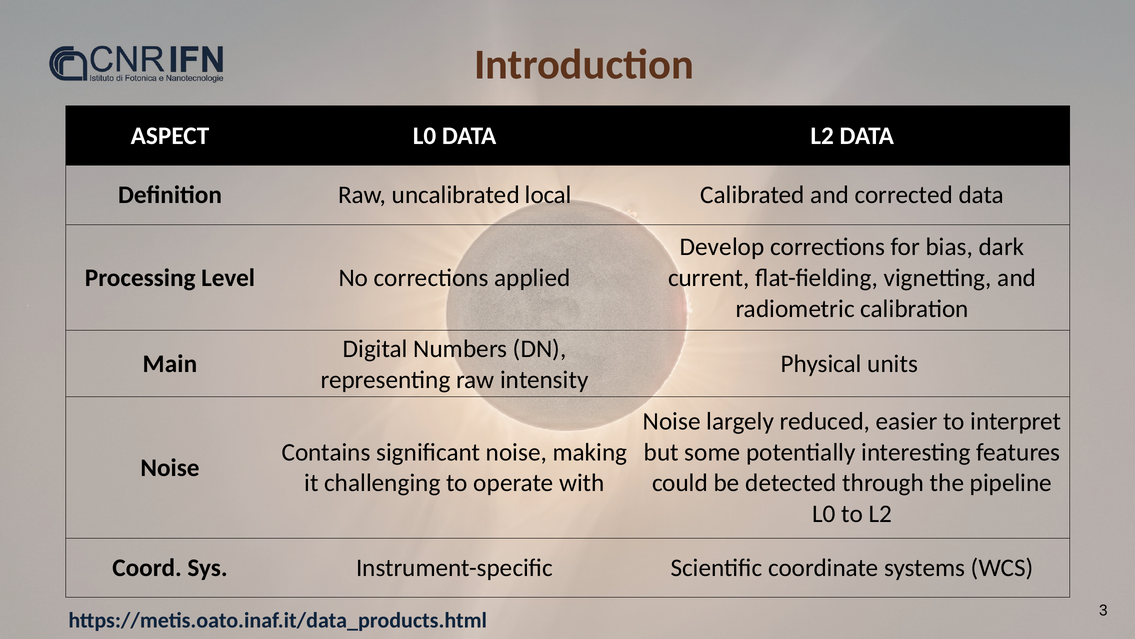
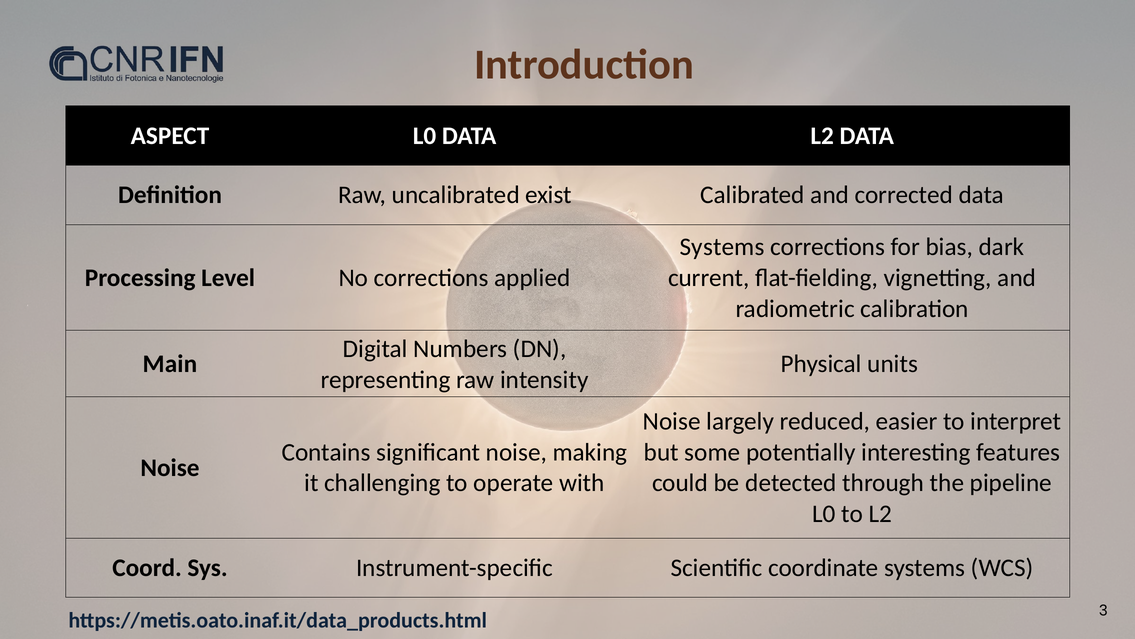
local: local -> exist (548, 195)
Develop: Develop -> Systems (722, 247)
